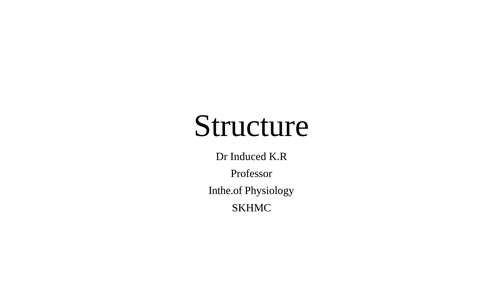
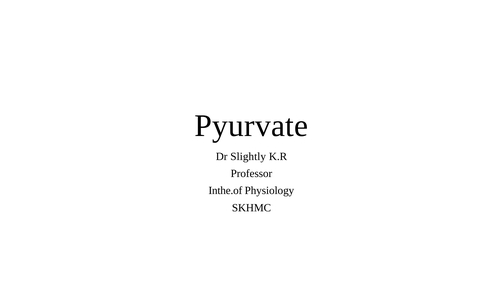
Structure: Structure -> Pyurvate (251, 126)
Induced: Induced -> Slightly (248, 156)
